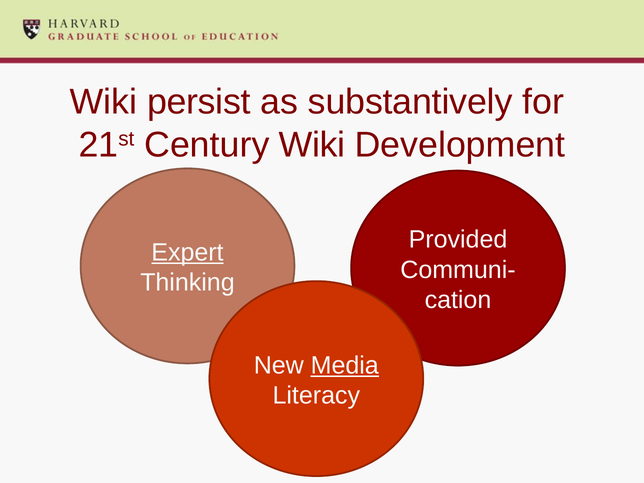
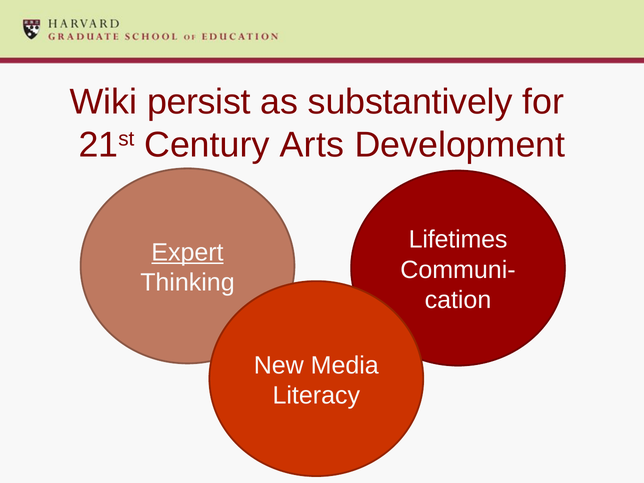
Century Wiki: Wiki -> Arts (312, 145)
Provided: Provided -> Lifetimes (458, 240)
Media underline: present -> none (345, 365)
